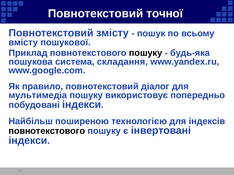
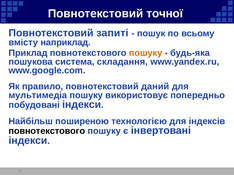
змісту: змісту -> запиті (112, 33)
пошукової: пошукової -> наприклад (66, 43)
пошуку colour: black -> orange (146, 53)
діалог: діалог -> даний (155, 87)
